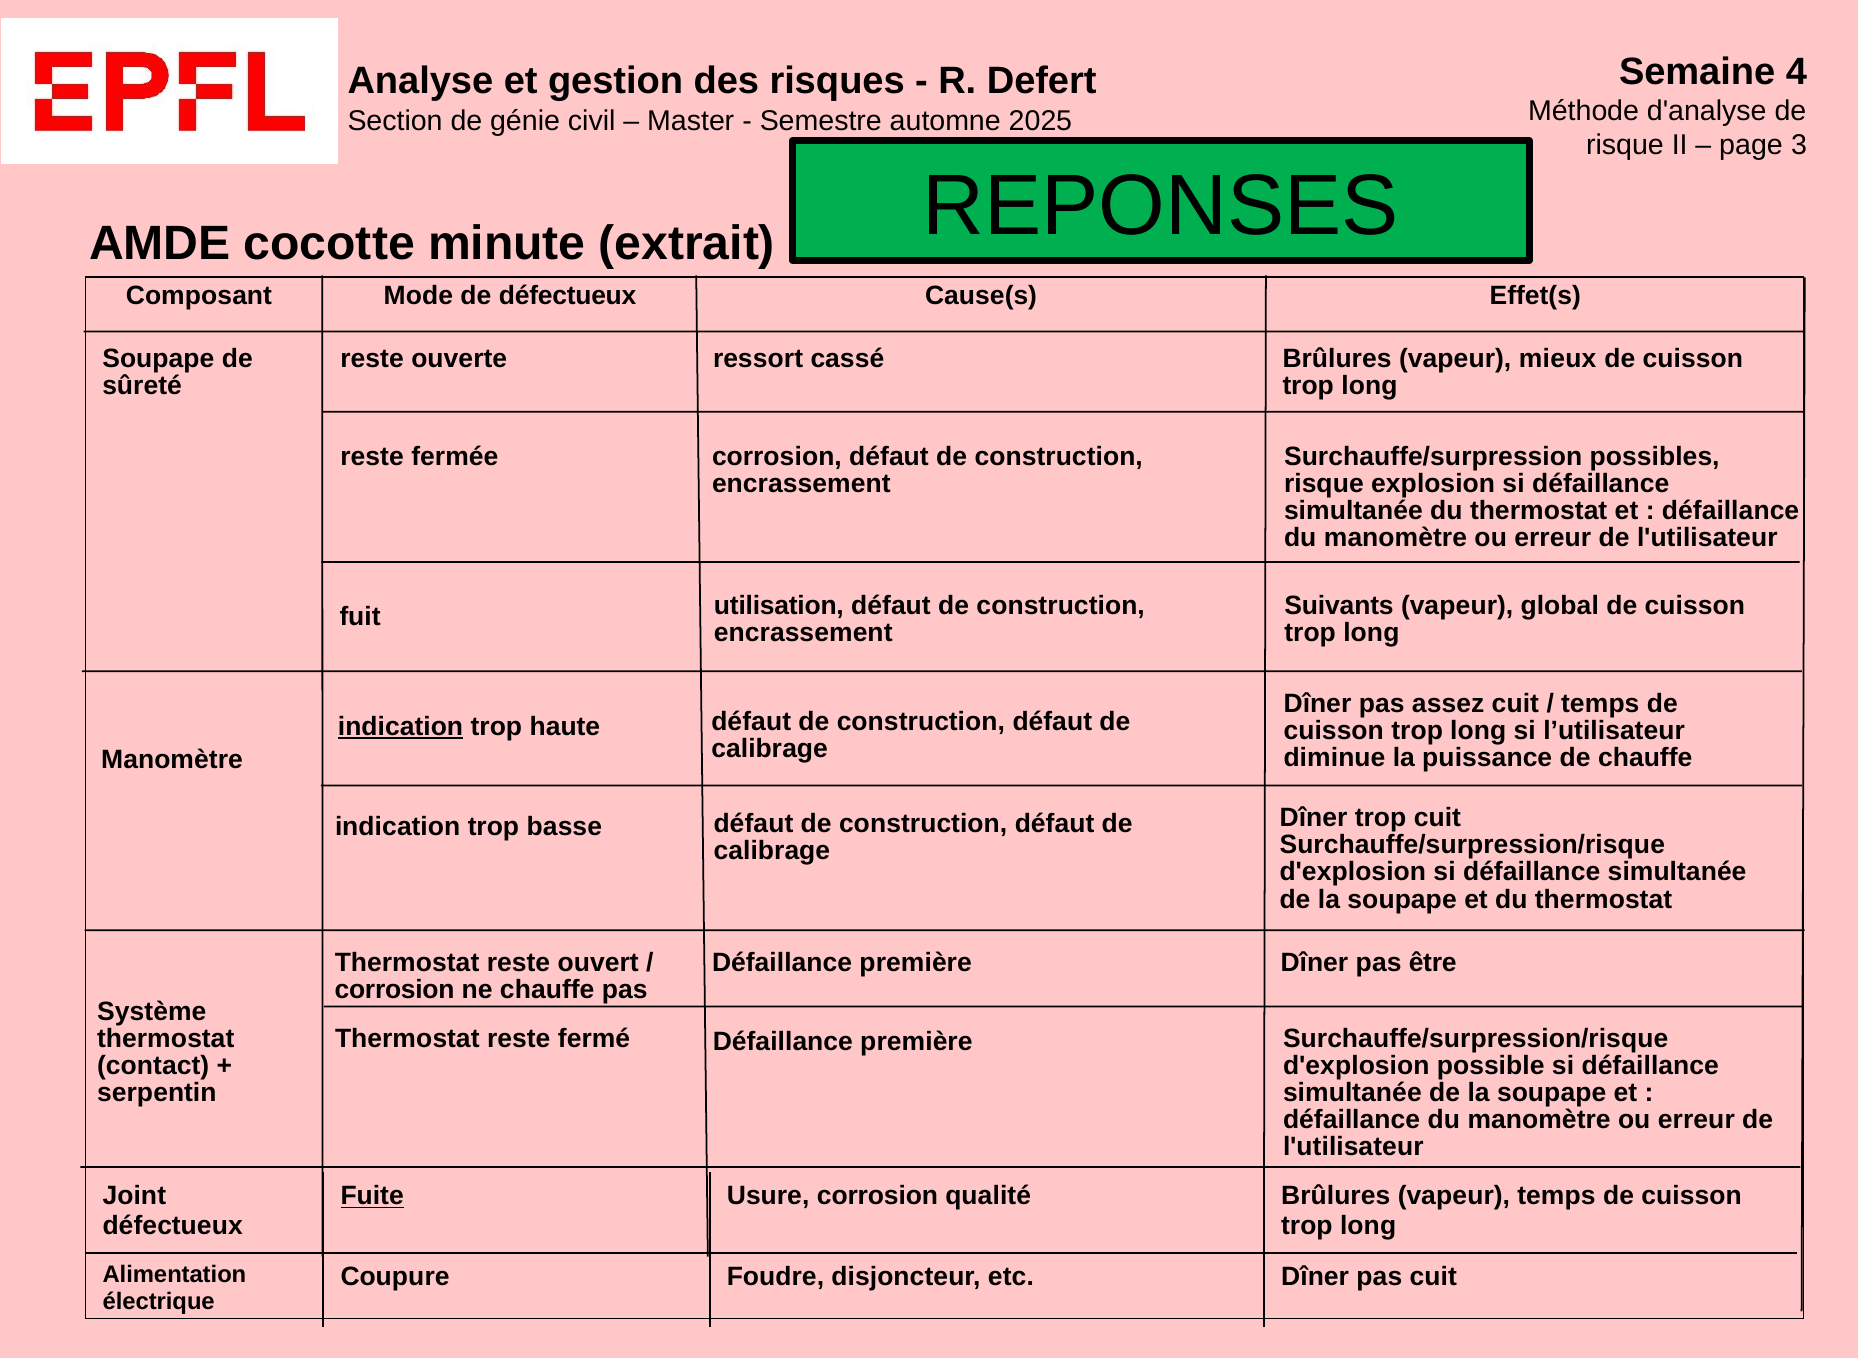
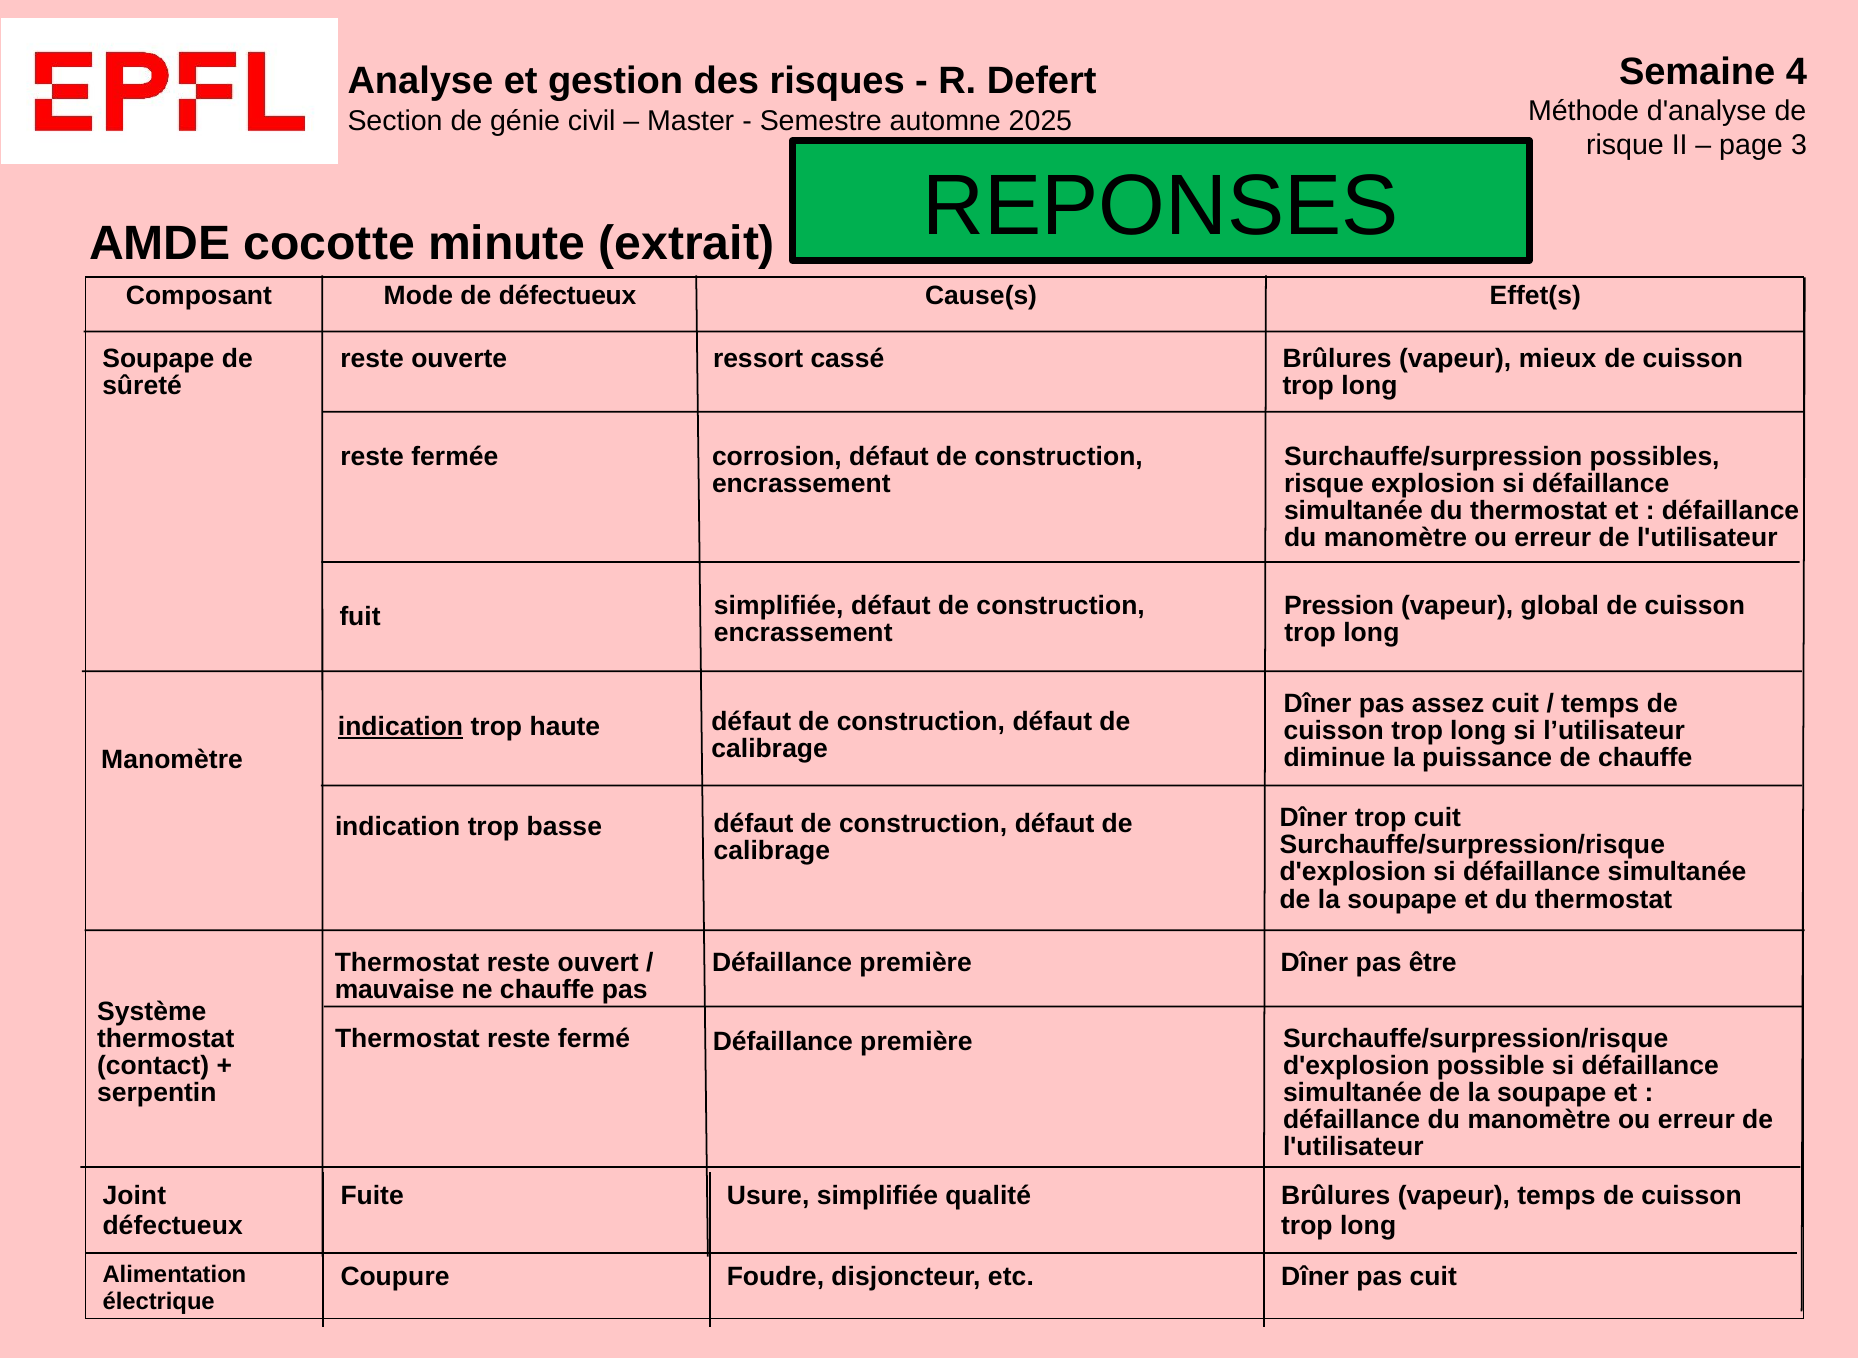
Suivants: Suivants -> Pression (1339, 606)
fuit utilisation: utilisation -> simplifiée (779, 606)
corrosion: corrosion -> mauvaise (395, 990)
Fuite underline: present -> none (372, 1196)
Usure corrosion: corrosion -> simplifiée (877, 1196)
